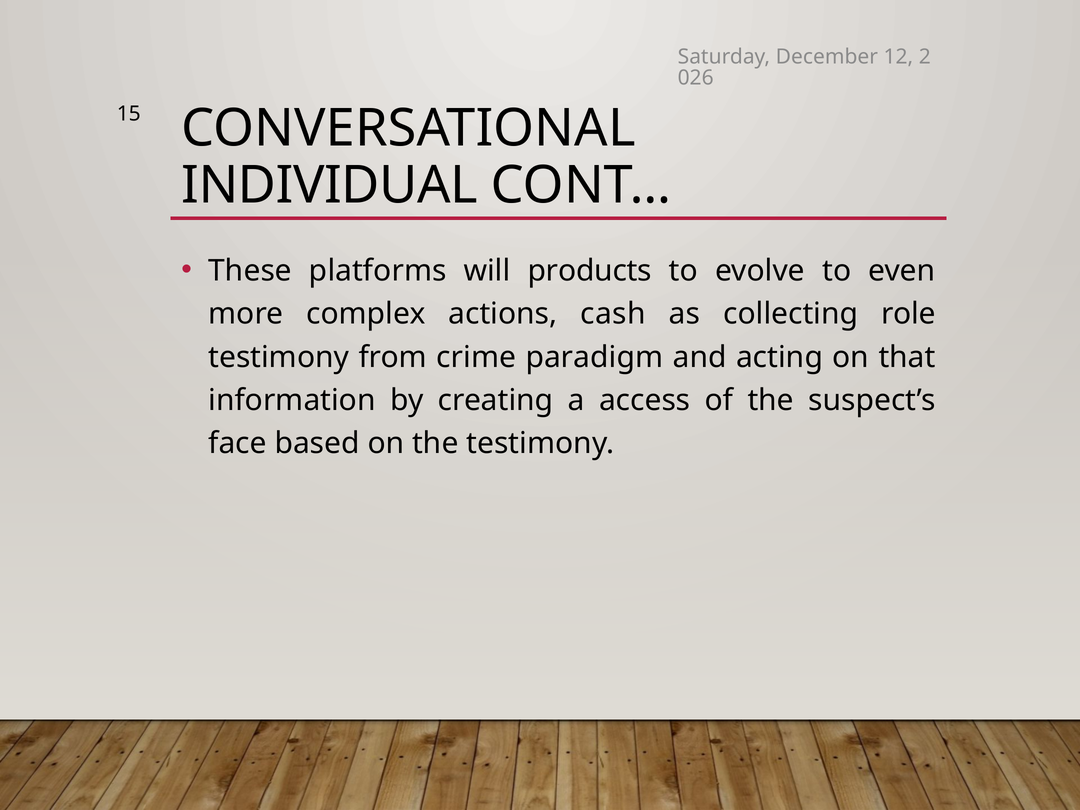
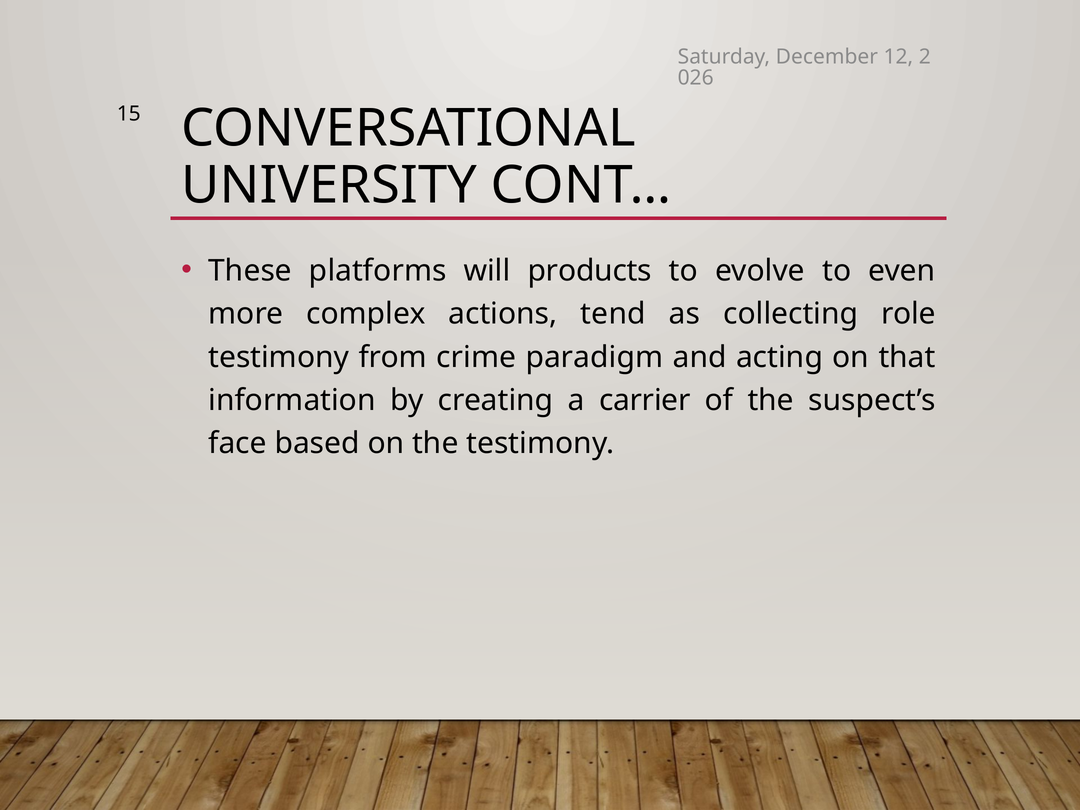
INDIVIDUAL: INDIVIDUAL -> UNIVERSITY (329, 185)
cash: cash -> tend (613, 314)
access: access -> carrier (645, 400)
